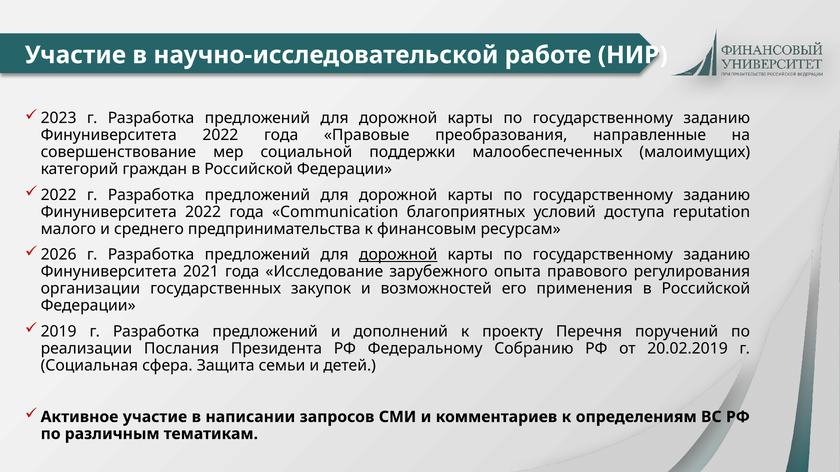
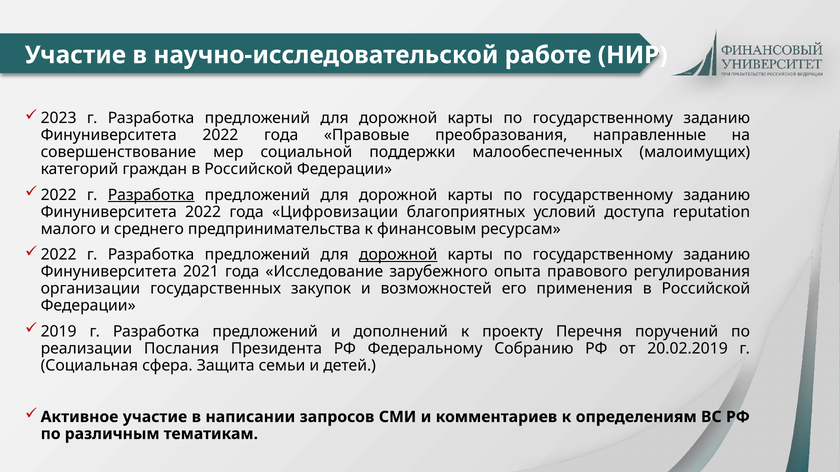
Разработка underline: none -> present (151, 195)
Communication: Communication -> Цифровизации (335, 212)
2026: 2026 -> 2022 (59, 255)
